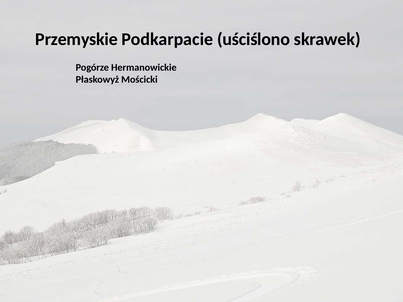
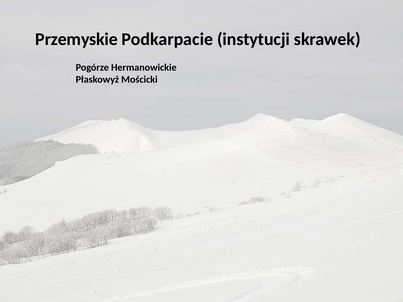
uściślono: uściślono -> instytucji (254, 39)
